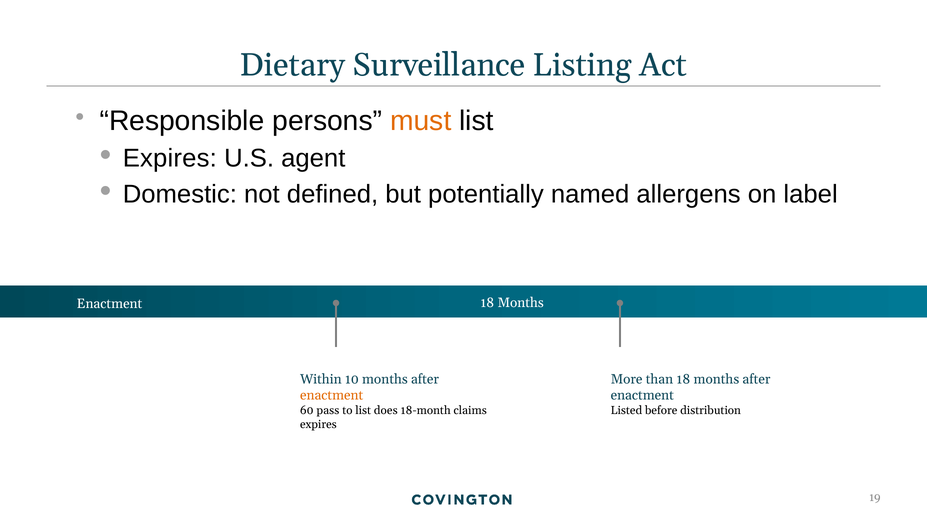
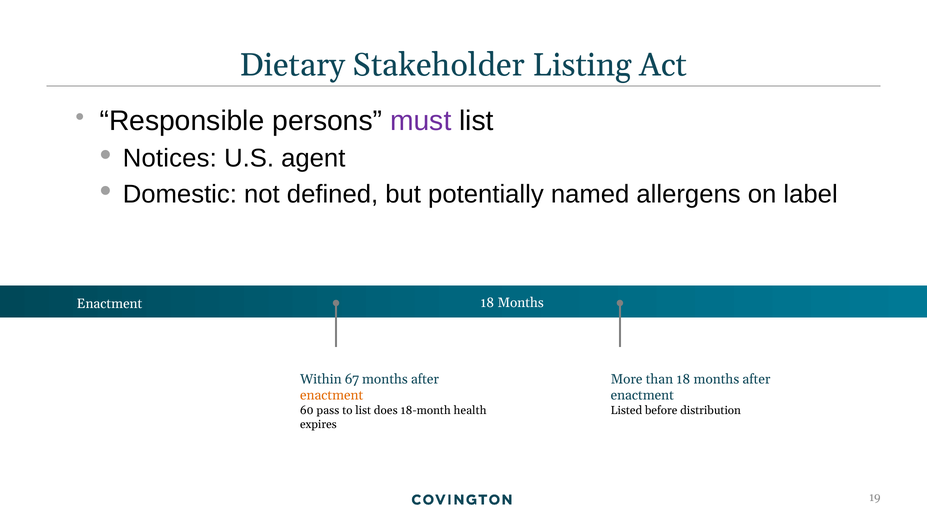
Surveillance: Surveillance -> Stakeholder (439, 65)
must colour: orange -> purple (421, 121)
Expires: Expires -> Notices (170, 158)
10: 10 -> 67 (352, 380)
claims: claims -> health (470, 411)
